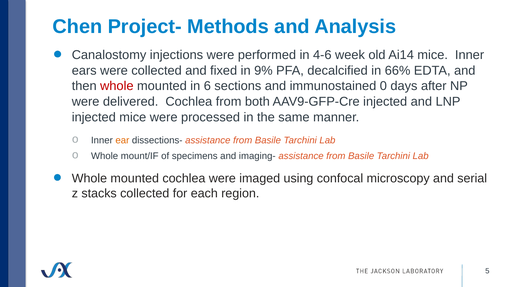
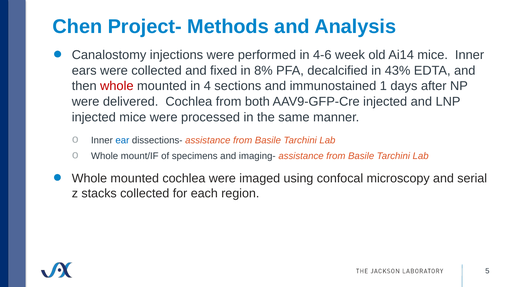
9%: 9% -> 8% (263, 71)
66%: 66% -> 43% (398, 71)
6: 6 -> 4 (207, 86)
0: 0 -> 1 (383, 86)
ear colour: orange -> blue (122, 141)
